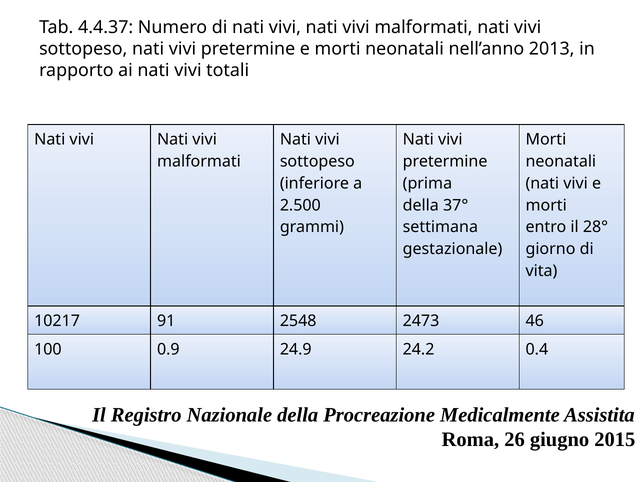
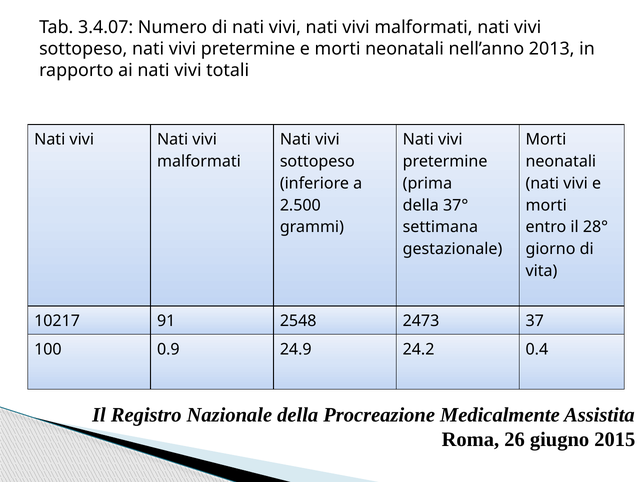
4.4.37: 4.4.37 -> 3.4.07 (106, 28)
46: 46 -> 37 (535, 321)
